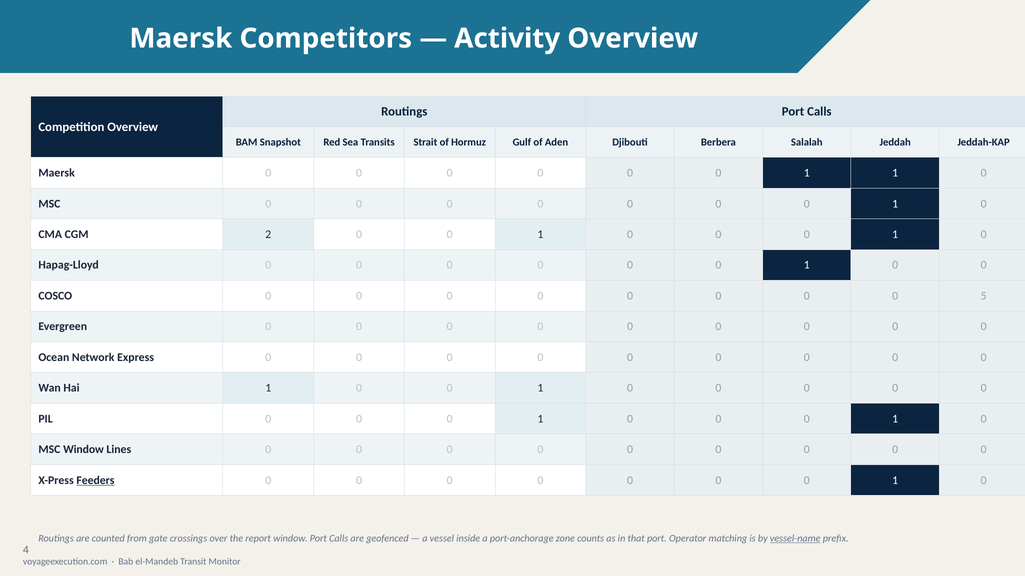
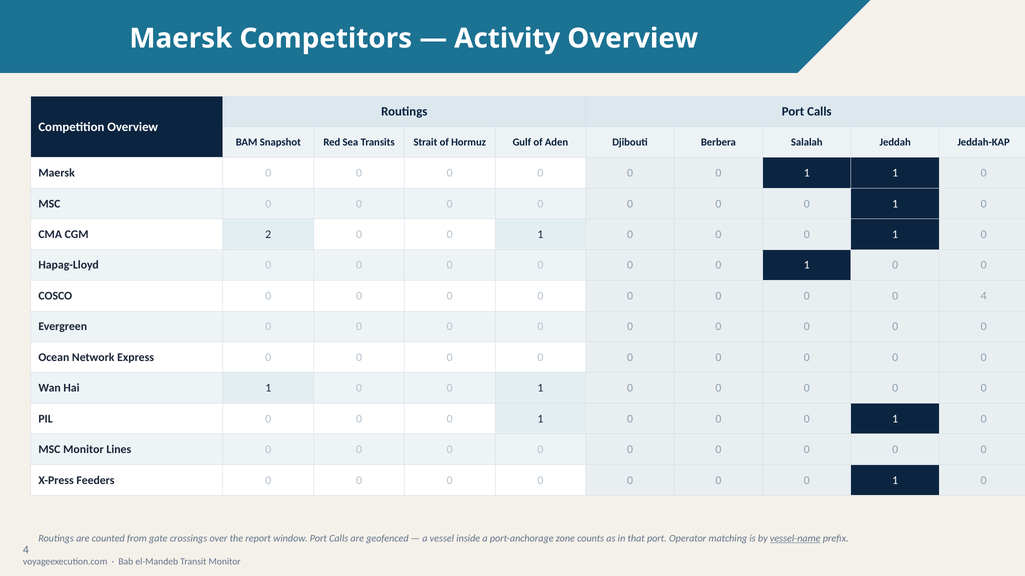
0 5: 5 -> 4 (984, 296)
MSC Window: Window -> Monitor (83, 450)
Feeders underline: present -> none (95, 481)
